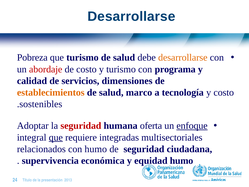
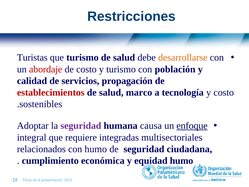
Desarrollarse: Desarrollarse -> Restricciones (131, 16)
Pobreza: Pobreza -> Turistas (32, 58)
programa: programa -> población (175, 69)
dimensiones: dimensiones -> propagación (127, 81)
establecimientos colour: orange -> red (51, 92)
seguridad colour: red -> purple (81, 126)
oferta: oferta -> causa (151, 126)
que underline: present -> none (56, 137)
supervivencia: supervivencia -> cumplimiento (50, 160)
